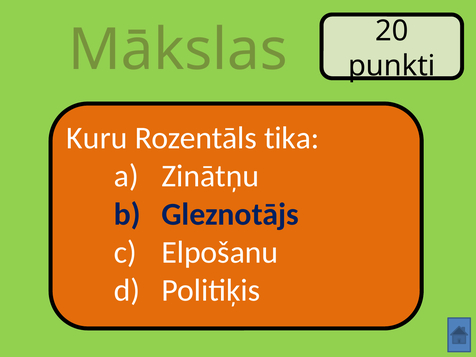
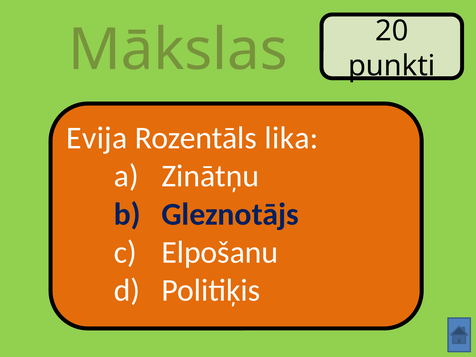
Kuru: Kuru -> Evija (97, 138)
tika: tika -> lika (291, 138)
